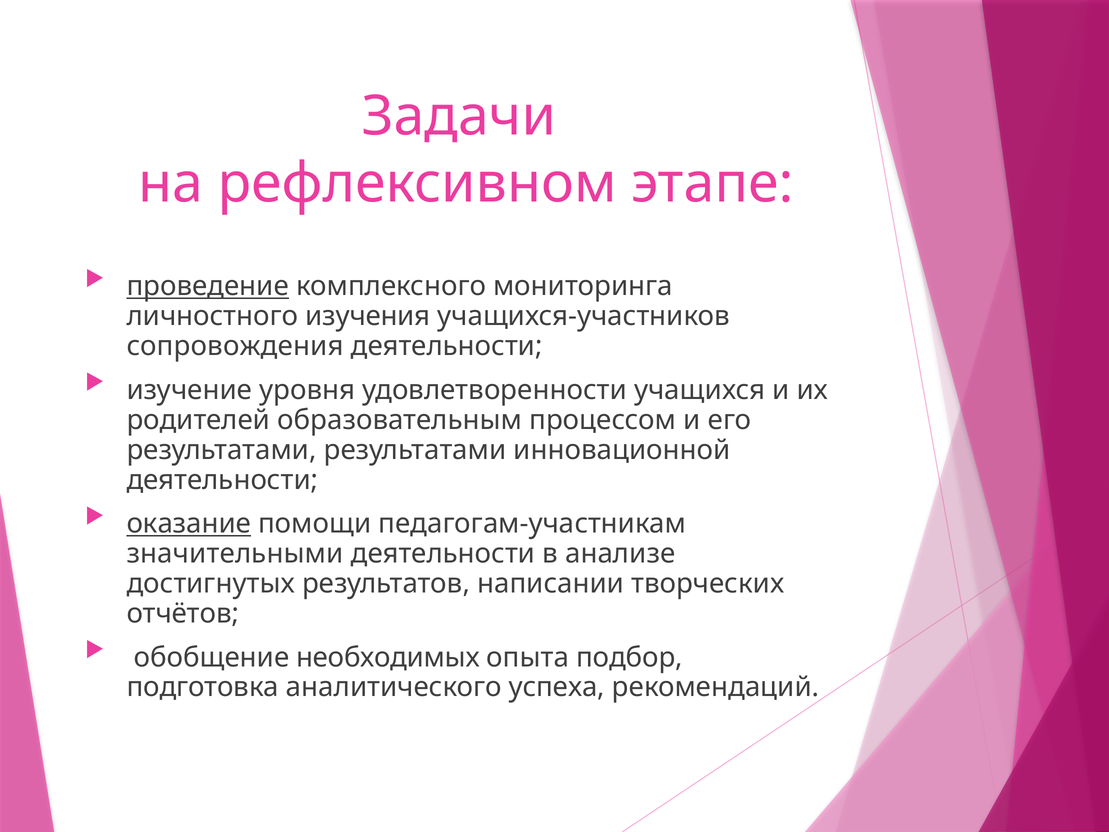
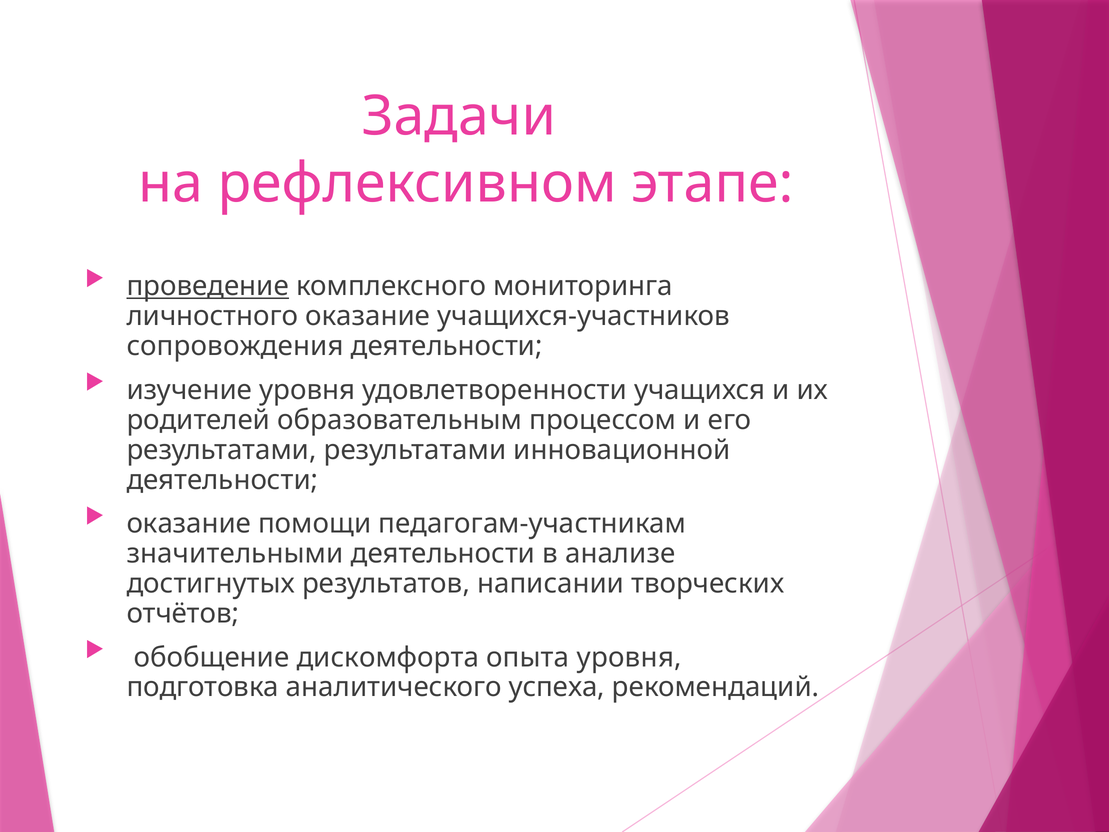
личностного изучения: изучения -> оказание (368, 316)
оказание underline: present -> none (189, 524)
необходимых: необходимых -> дискомфорта (388, 657)
опыта подбор: подбор -> уровня (629, 657)
